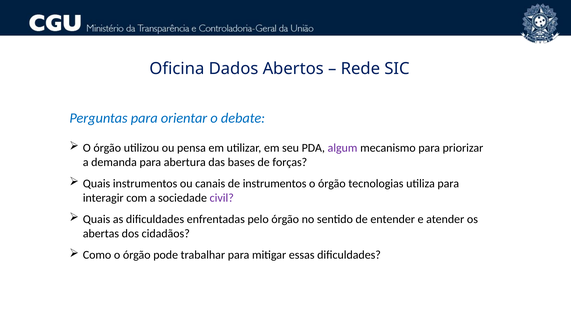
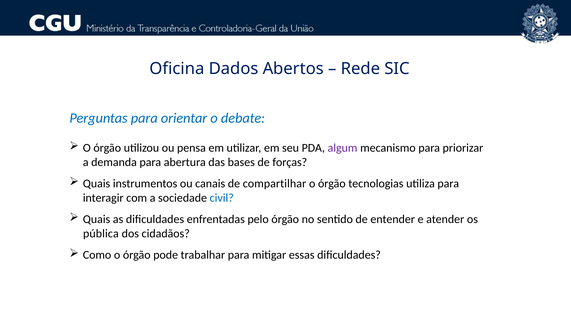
de instrumentos: instrumentos -> compartilhar (275, 184)
civil colour: purple -> blue (222, 198)
abertas: abertas -> pública (101, 234)
